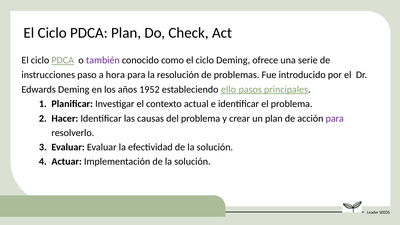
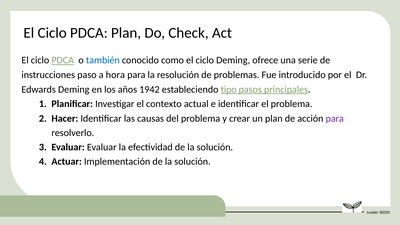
también colour: purple -> blue (103, 60)
1952: 1952 -> 1942 (149, 89)
ello: ello -> tipo (229, 89)
